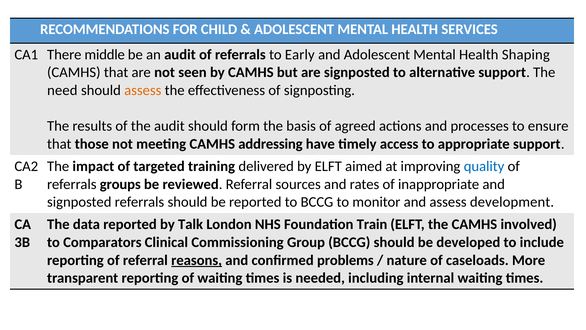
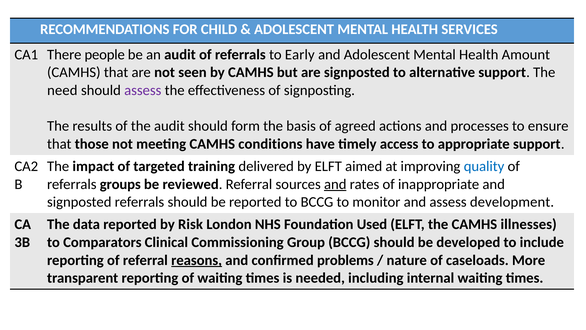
middle: middle -> people (105, 54)
Shaping: Shaping -> Amount (526, 54)
assess colour: orange -> purple (143, 90)
addressing: addressing -> conditions (270, 144)
and underline: none -> present (335, 184)
Talk: Talk -> Risk (191, 224)
Train: Train -> Used (372, 224)
involved: involved -> illnesses (529, 224)
